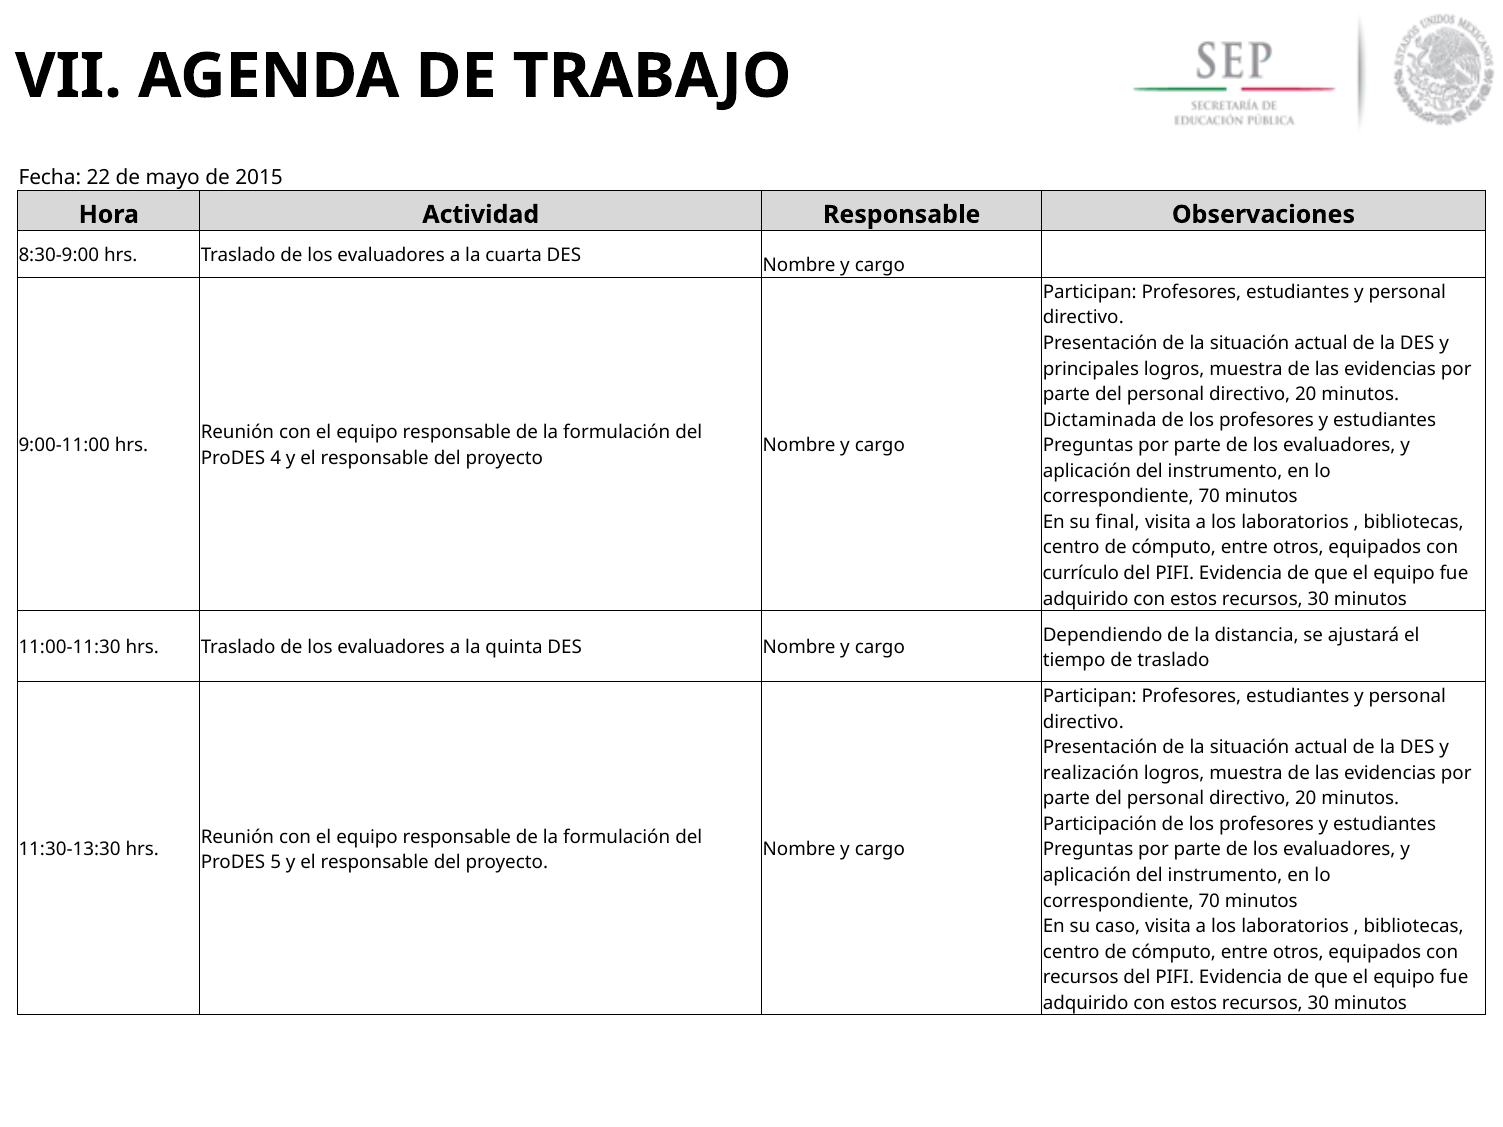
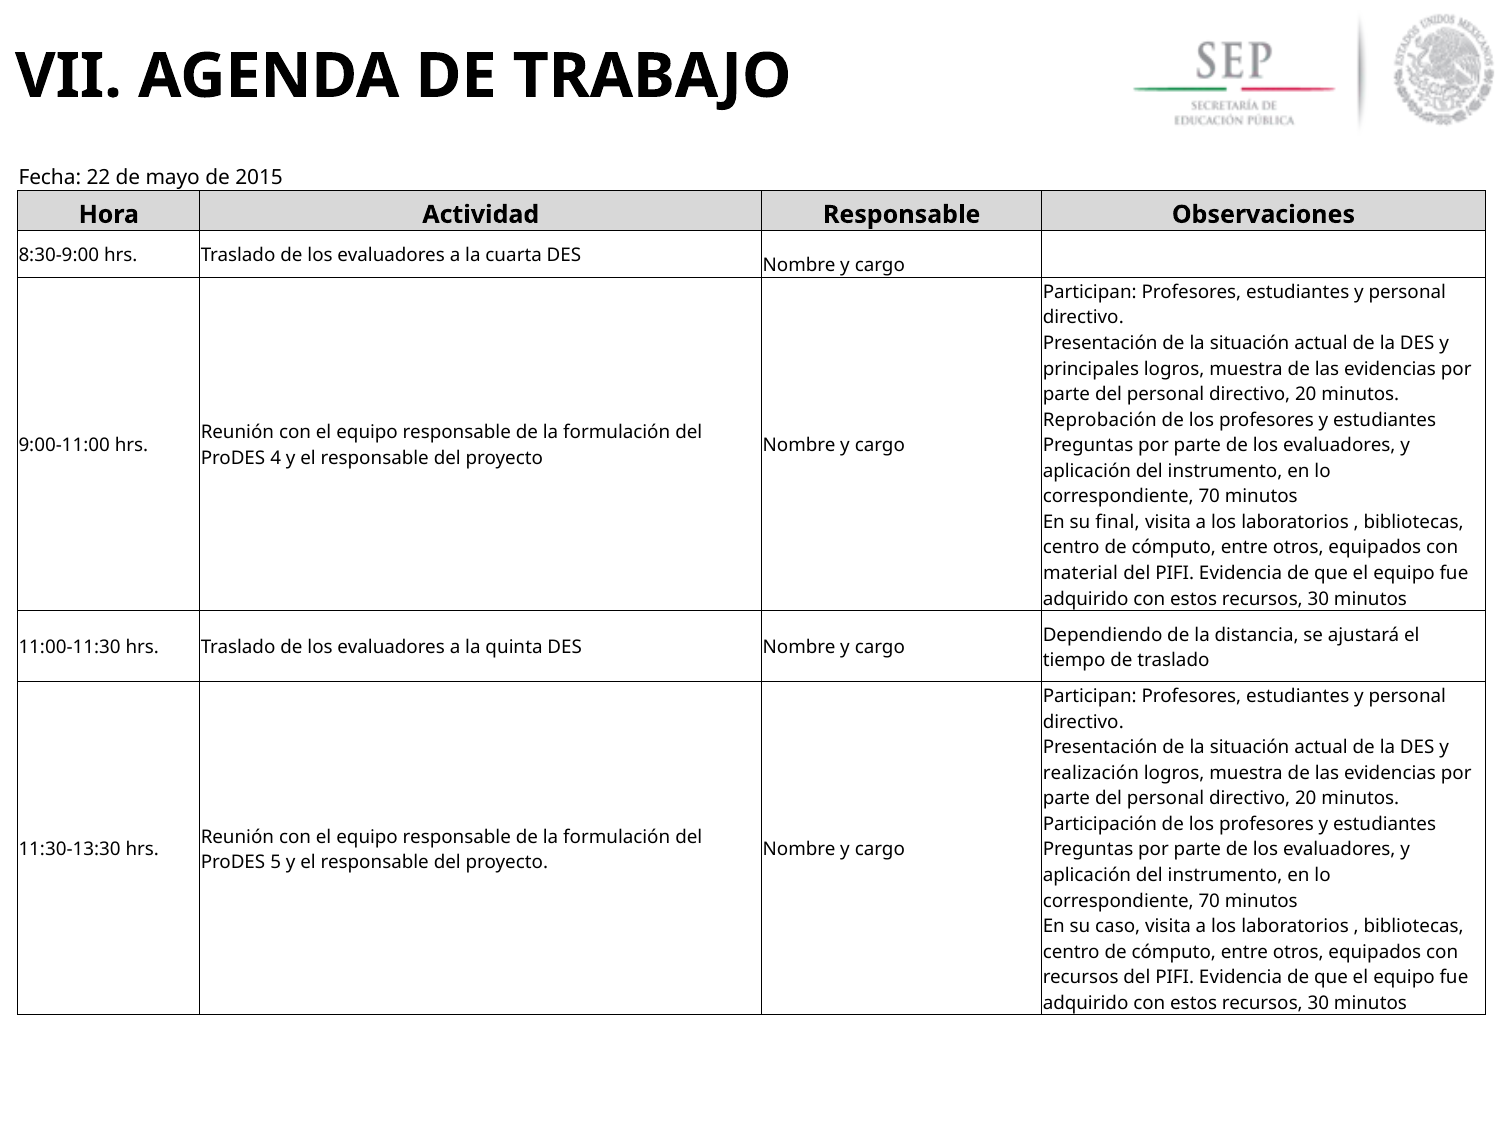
Dictaminada: Dictaminada -> Reprobación (1100, 420)
currículo: currículo -> material (1081, 573)
